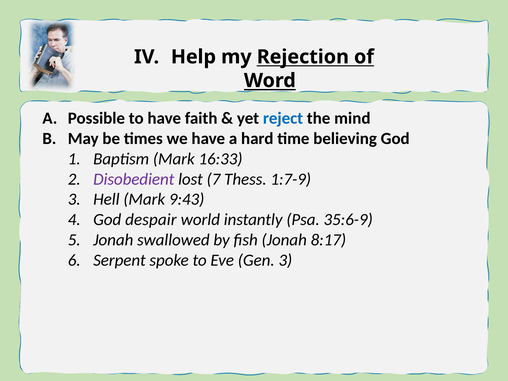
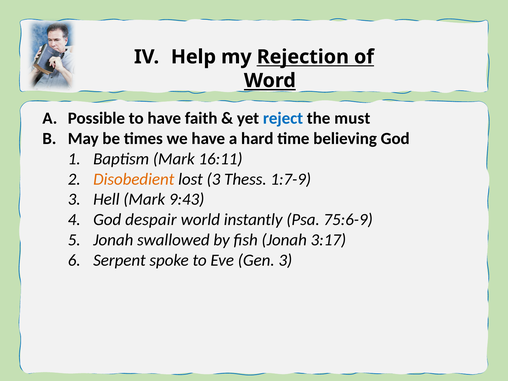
mind: mind -> must (352, 118)
16:33: 16:33 -> 16:11 (221, 159)
Disobedient colour: purple -> orange (134, 179)
lost 7: 7 -> 3 (213, 179)
35:6-9: 35:6-9 -> 75:6-9 (348, 220)
8:17: 8:17 -> 3:17 (328, 240)
